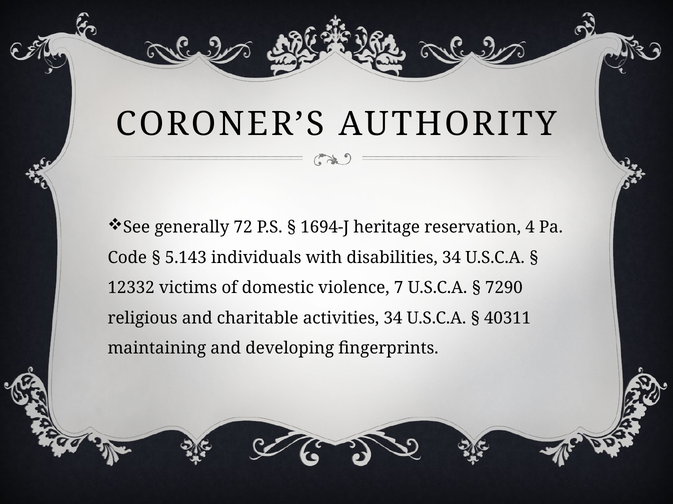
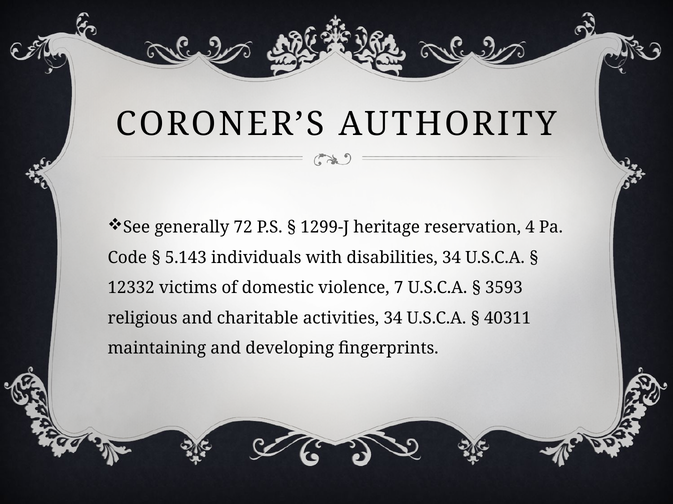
1694-J: 1694-J -> 1299-J (325, 228)
7290: 7290 -> 3593 (504, 288)
